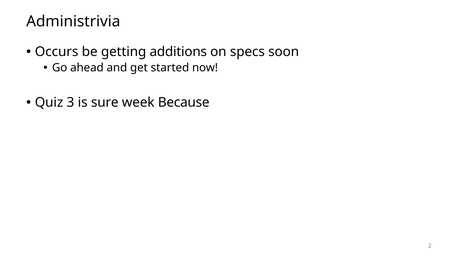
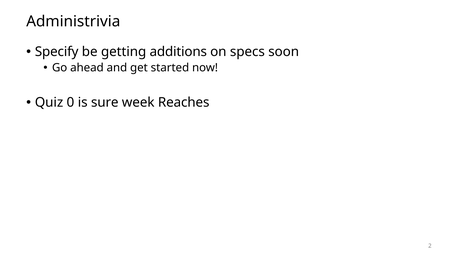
Occurs: Occurs -> Specify (57, 52)
3: 3 -> 0 (70, 102)
Because: Because -> Reaches (184, 102)
